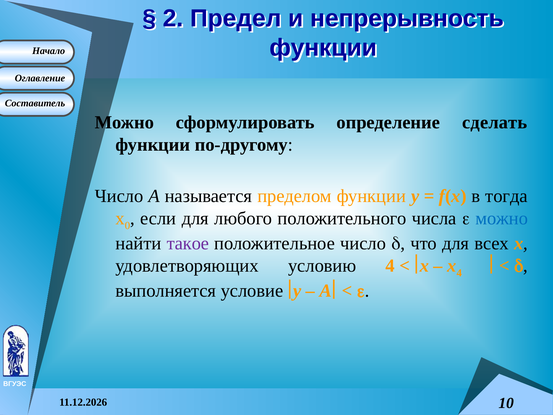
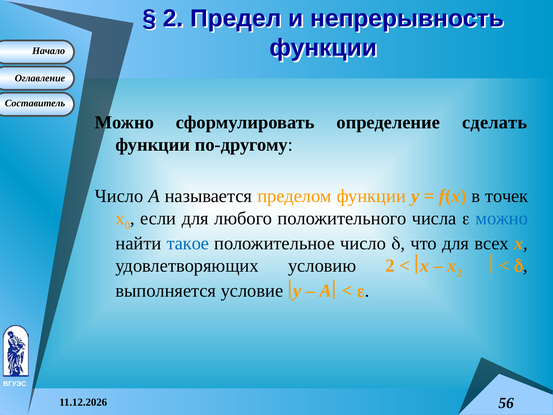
тогда: тогда -> точек (507, 196)
такое colour: purple -> blue (188, 243)
условию 4: 4 -> 2 (390, 266)
x 4: 4 -> 2 (459, 273)
10: 10 -> 56 (506, 403)
